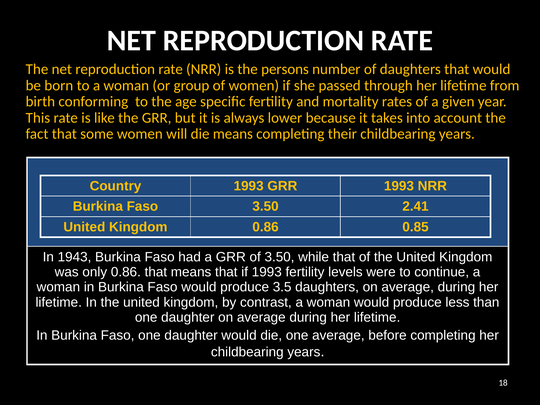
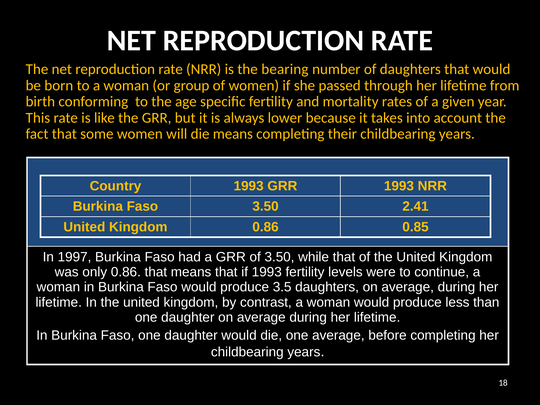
persons: persons -> bearing (285, 69)
1943: 1943 -> 1997 (74, 257)
